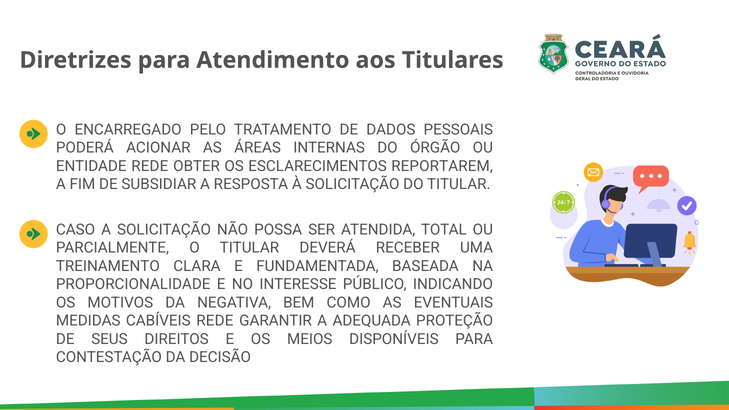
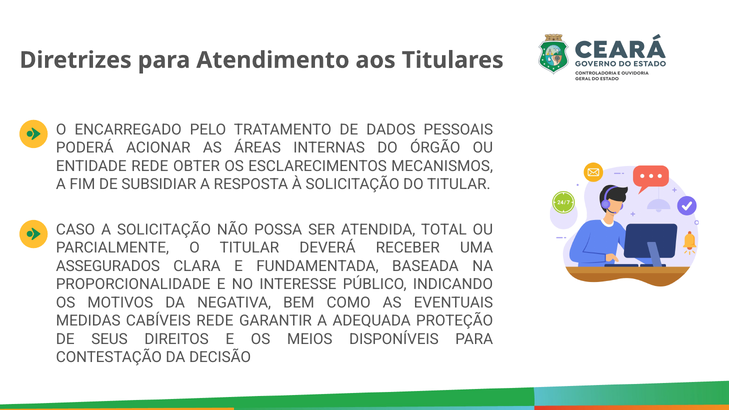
REPORTAREM: REPORTAREM -> MECANISMOS (442, 166)
TREINAMENTO: TREINAMENTO -> ASSEGURADOS (108, 266)
